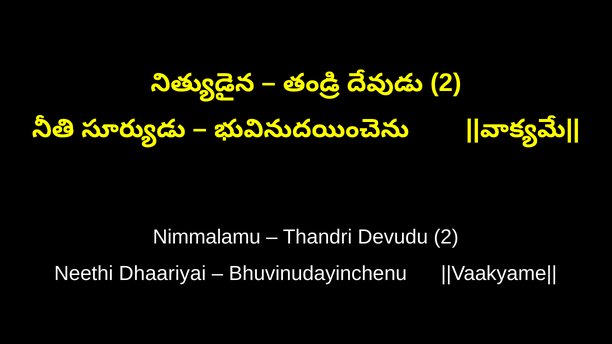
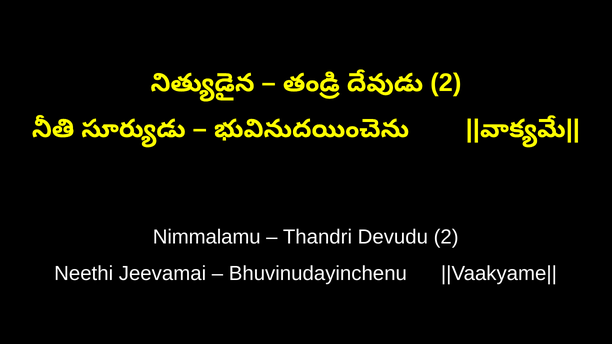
Dhaariyai: Dhaariyai -> Jeevamai (162, 274)
